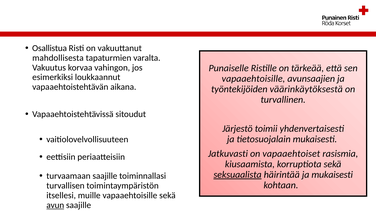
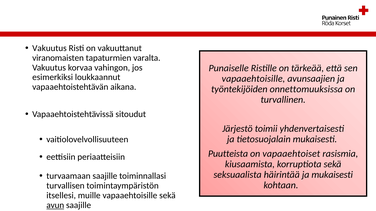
Osallistua: Osallistua -> Vakuutus (49, 48)
mahdollisesta: mahdollisesta -> viranomaisten (58, 58)
väärinkäytöksestä: väärinkäytöksestä -> onnettomuuksissa (306, 89)
Jatkuvasti: Jatkuvasti -> Puutteista (228, 154)
seksuaalista underline: present -> none (238, 175)
